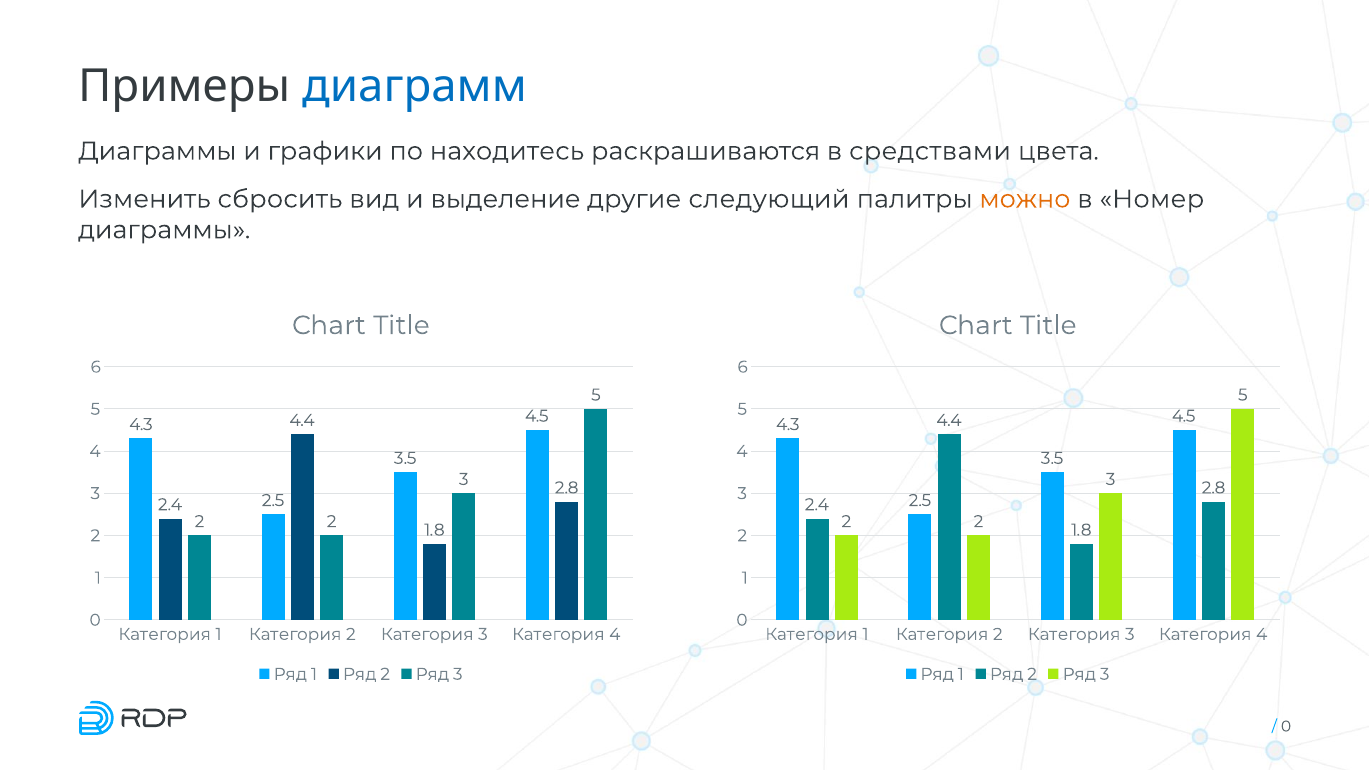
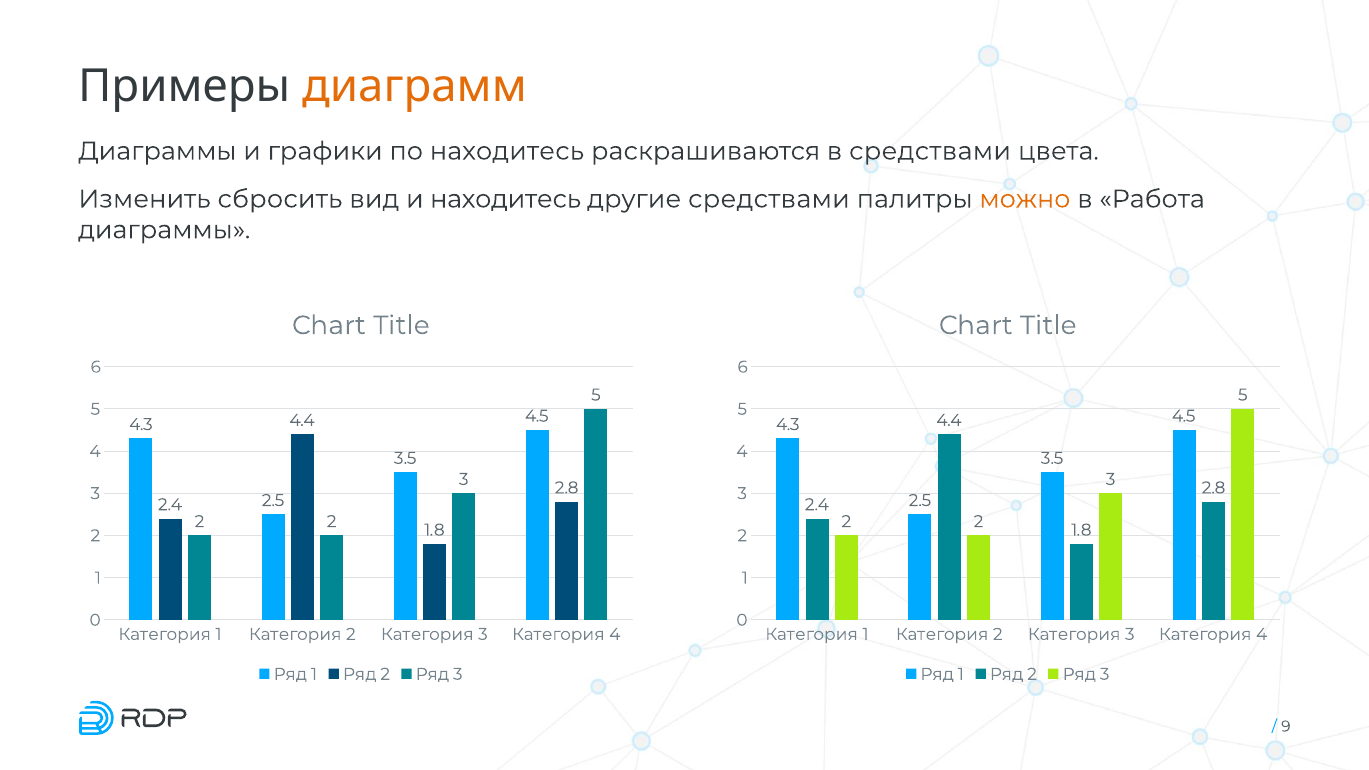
диаграмм colour: blue -> orange (414, 86)
и выделение: выделение -> находитесь (506, 199)
другие следующий: следующий -> средствами (769, 199)
Номер: Номер -> Работа (1152, 199)
0: 0 -> 9 (1286, 726)
